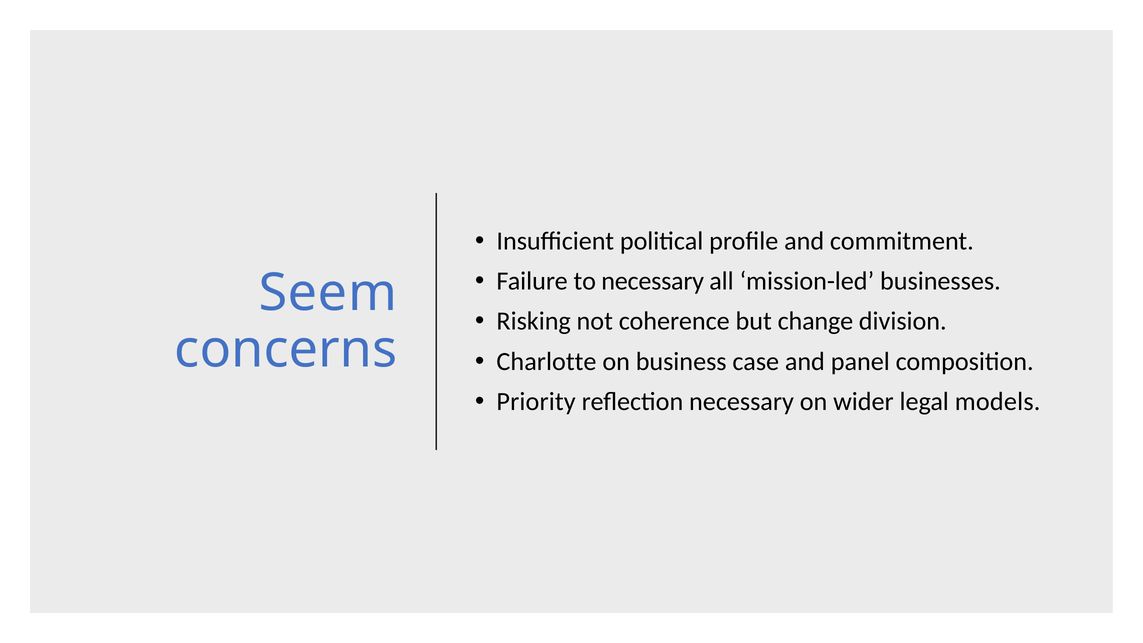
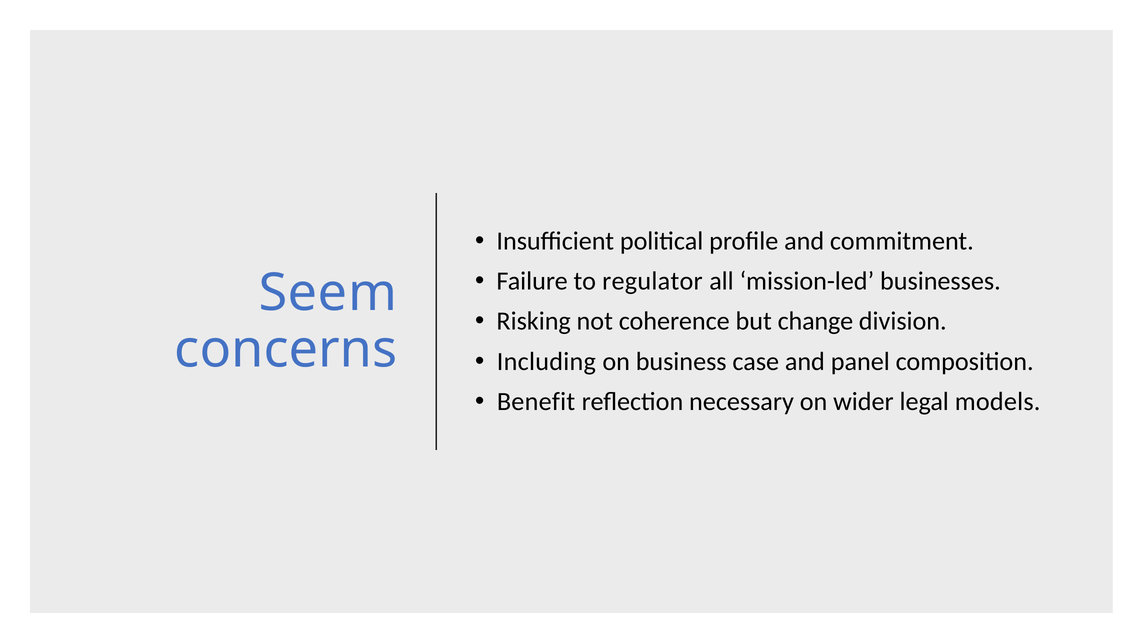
to necessary: necessary -> regulator (652, 281)
Charlotte: Charlotte -> Including (546, 361)
Priority: Priority -> Benefit (536, 402)
